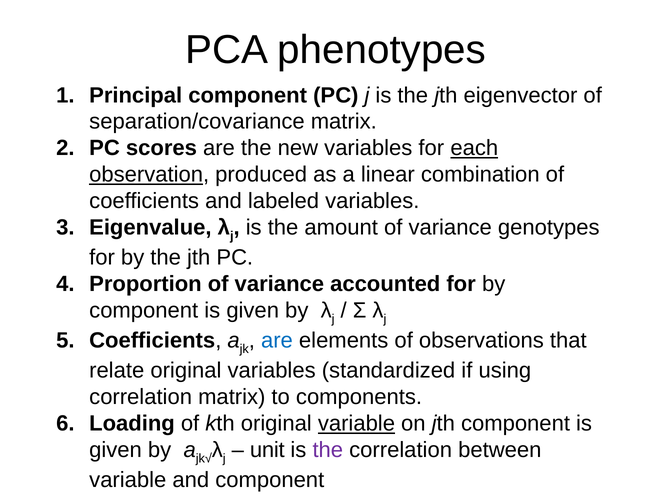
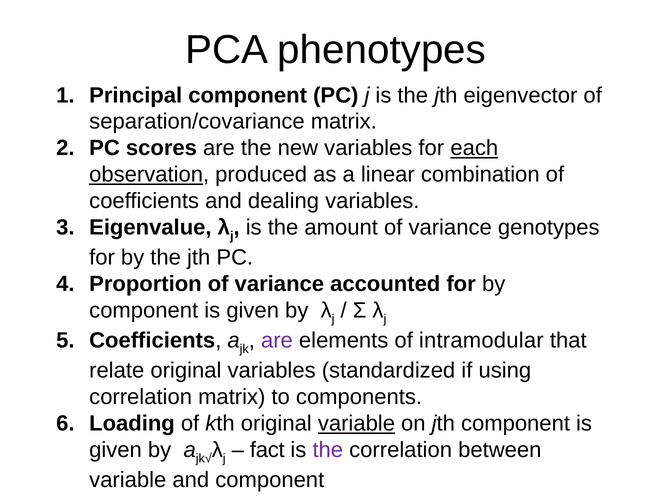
labeled: labeled -> dealing (284, 201)
are colour: blue -> purple (277, 340)
observations: observations -> intramodular (481, 340)
unit: unit -> fact (267, 450)
